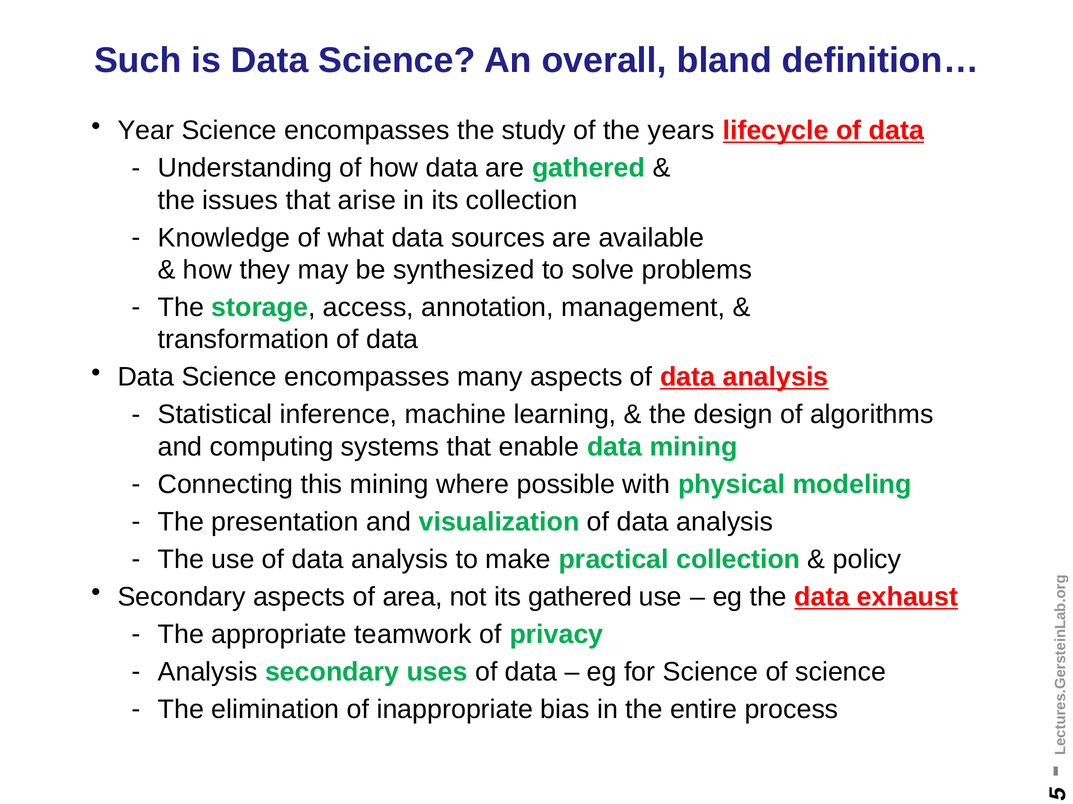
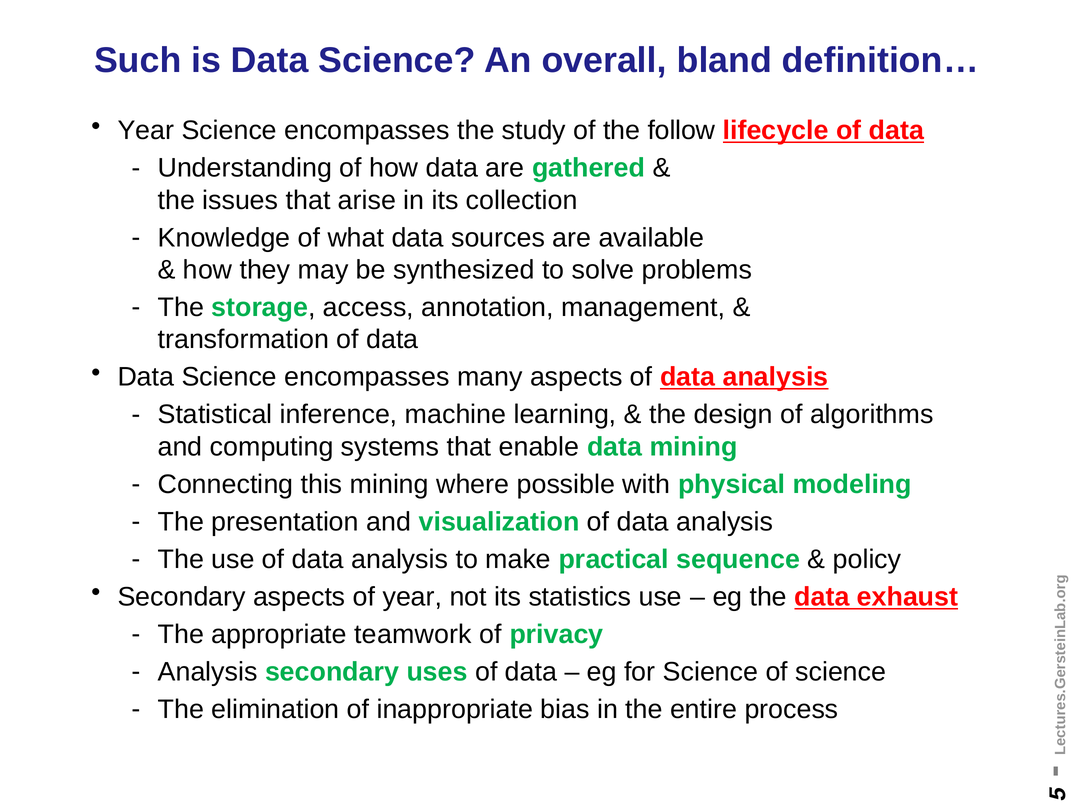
years: years -> follow (681, 131)
practical collection: collection -> sequence (738, 560)
of area: area -> year (412, 597)
its gathered: gathered -> statistics (580, 597)
